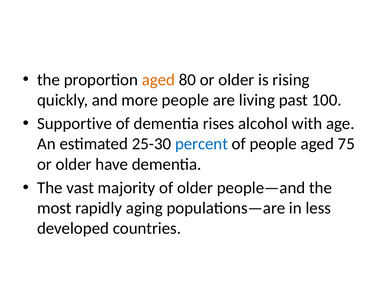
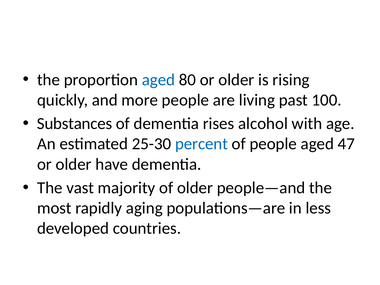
aged colour: orange -> blue (158, 80)
Supportive: Supportive -> Substances (75, 124)
75: 75 -> 47 (346, 144)
